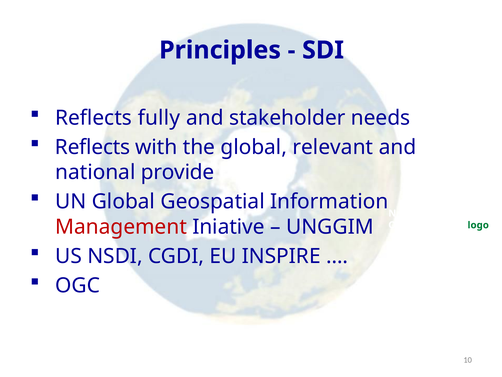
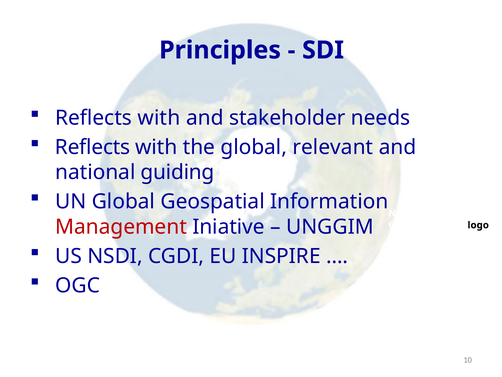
fully: fully -> with (159, 118)
provide: provide -> guiding (178, 172)
logo colour: green -> black (478, 225)
